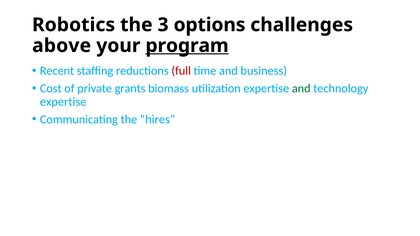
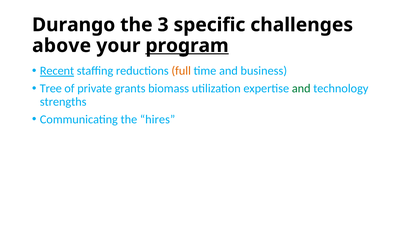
Robotics: Robotics -> Durango (74, 25)
options: options -> specific (209, 25)
Recent underline: none -> present (57, 71)
full colour: red -> orange (181, 71)
Cost: Cost -> Tree (51, 89)
expertise: expertise -> strengths (63, 102)
